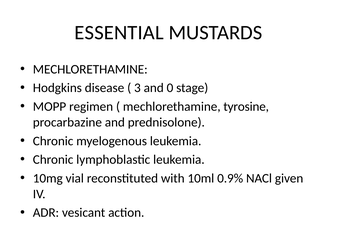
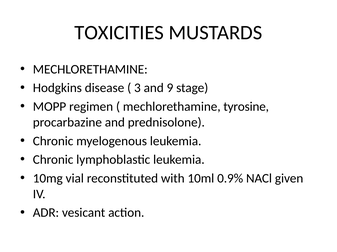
ESSENTIAL: ESSENTIAL -> TOXICITIES (119, 33)
0: 0 -> 9 (170, 88)
